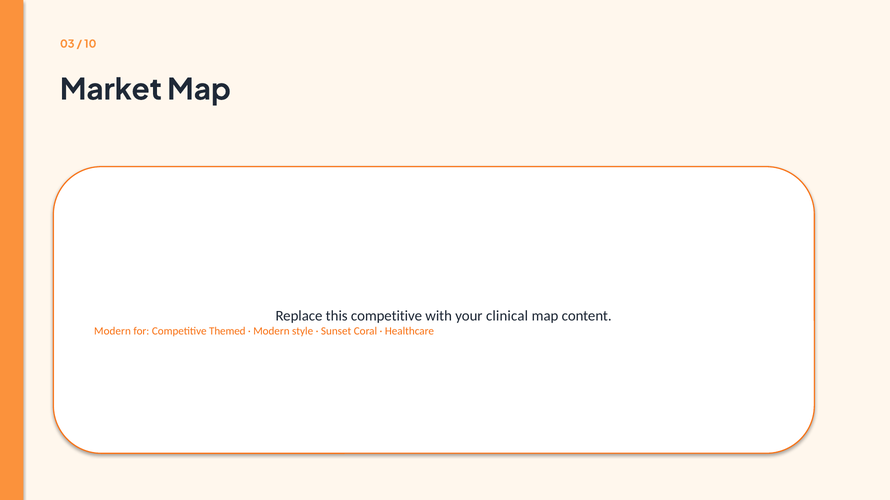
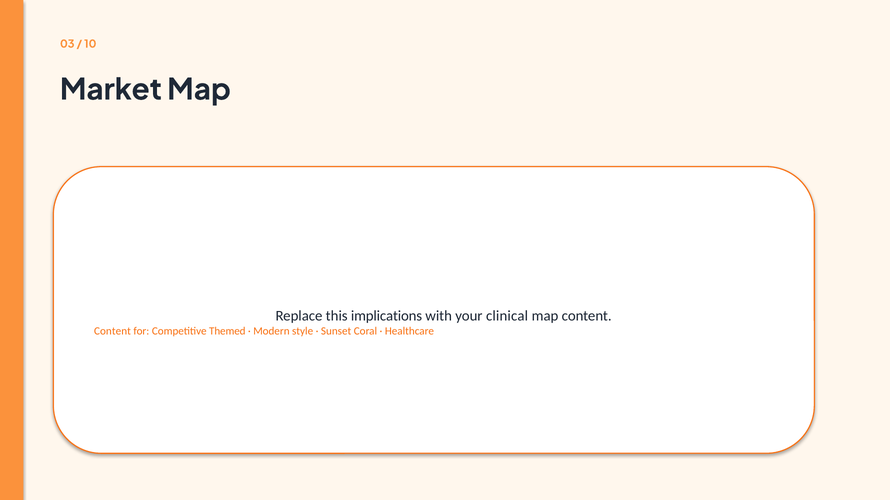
this competitive: competitive -> implications (387, 316)
Modern: Modern -> Content (112, 332)
